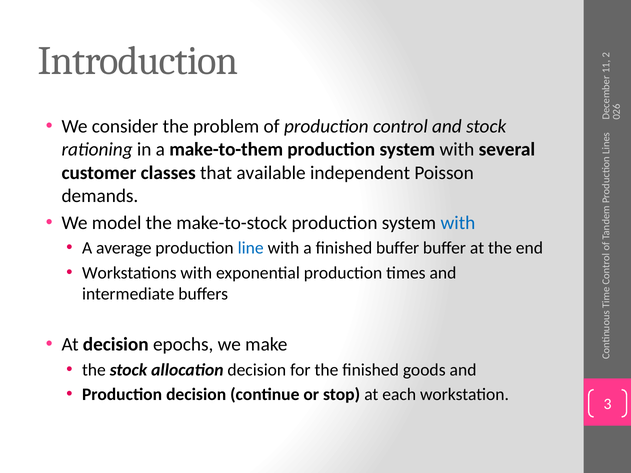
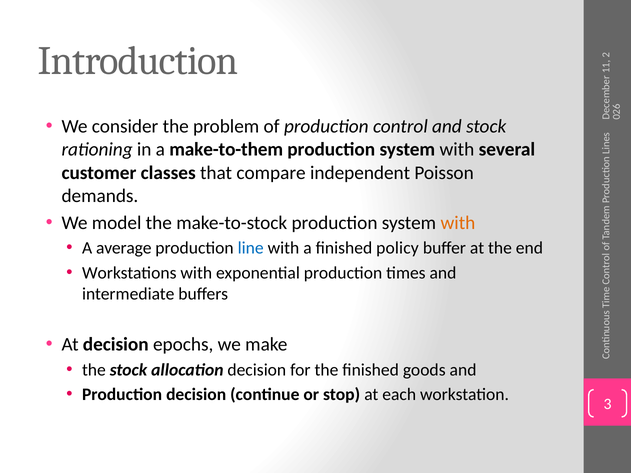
available: available -> compare (271, 173)
with colour: blue -> orange (458, 223)
finished buffer: buffer -> policy (397, 248)
